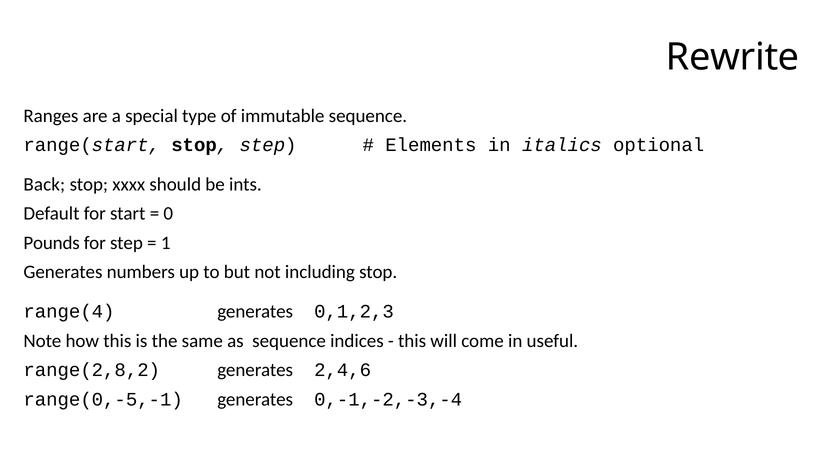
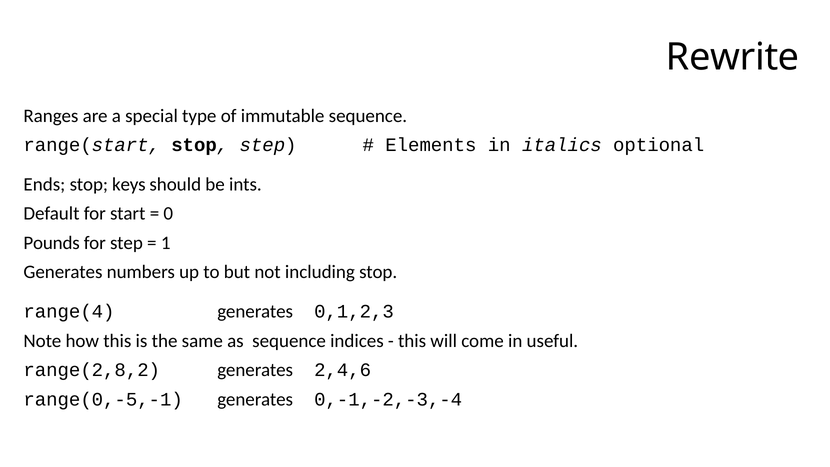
Back: Back -> Ends (44, 184)
xxxx: xxxx -> keys (129, 184)
